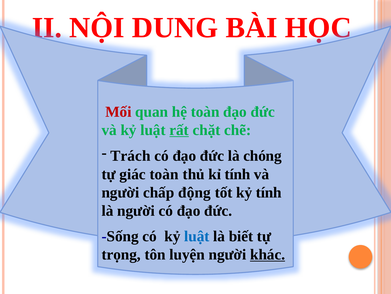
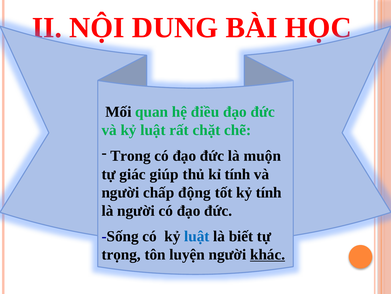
Mối colour: red -> black (118, 111)
hệ toàn: toàn -> điều (205, 111)
rất underline: present -> none (179, 130)
Trách: Trách -> Trong (131, 156)
chóng: chóng -> muộn (262, 156)
giác toàn: toàn -> giúp (164, 174)
